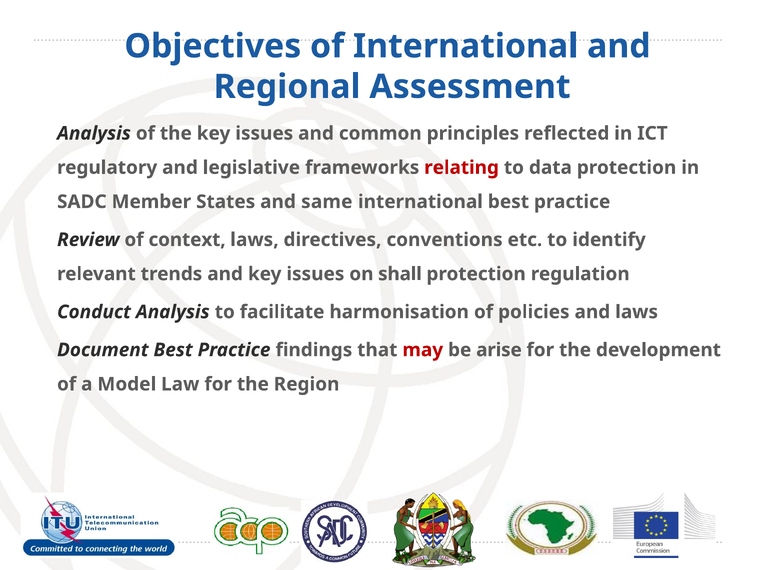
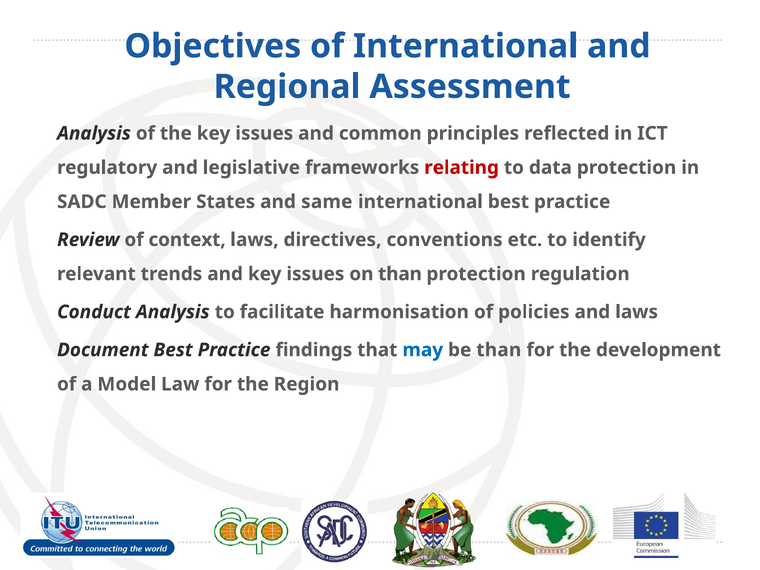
on shall: shall -> than (400, 274)
may colour: red -> blue (423, 350)
be arise: arise -> than (499, 350)
